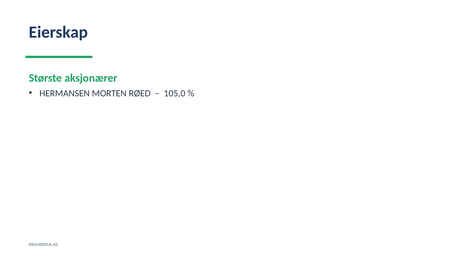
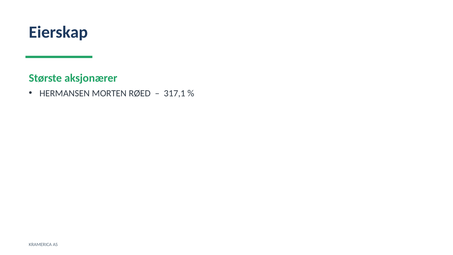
105,0: 105,0 -> 317,1 (175, 93)
